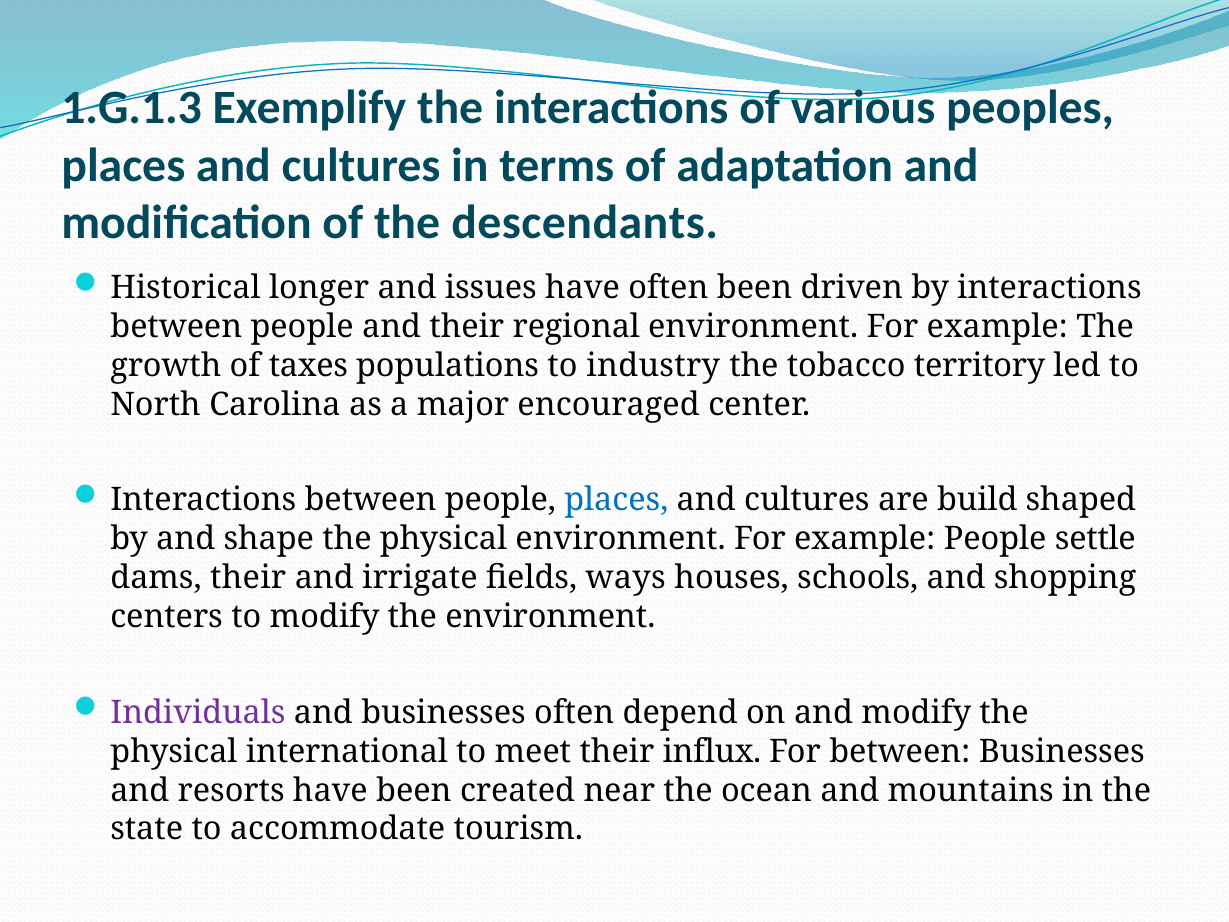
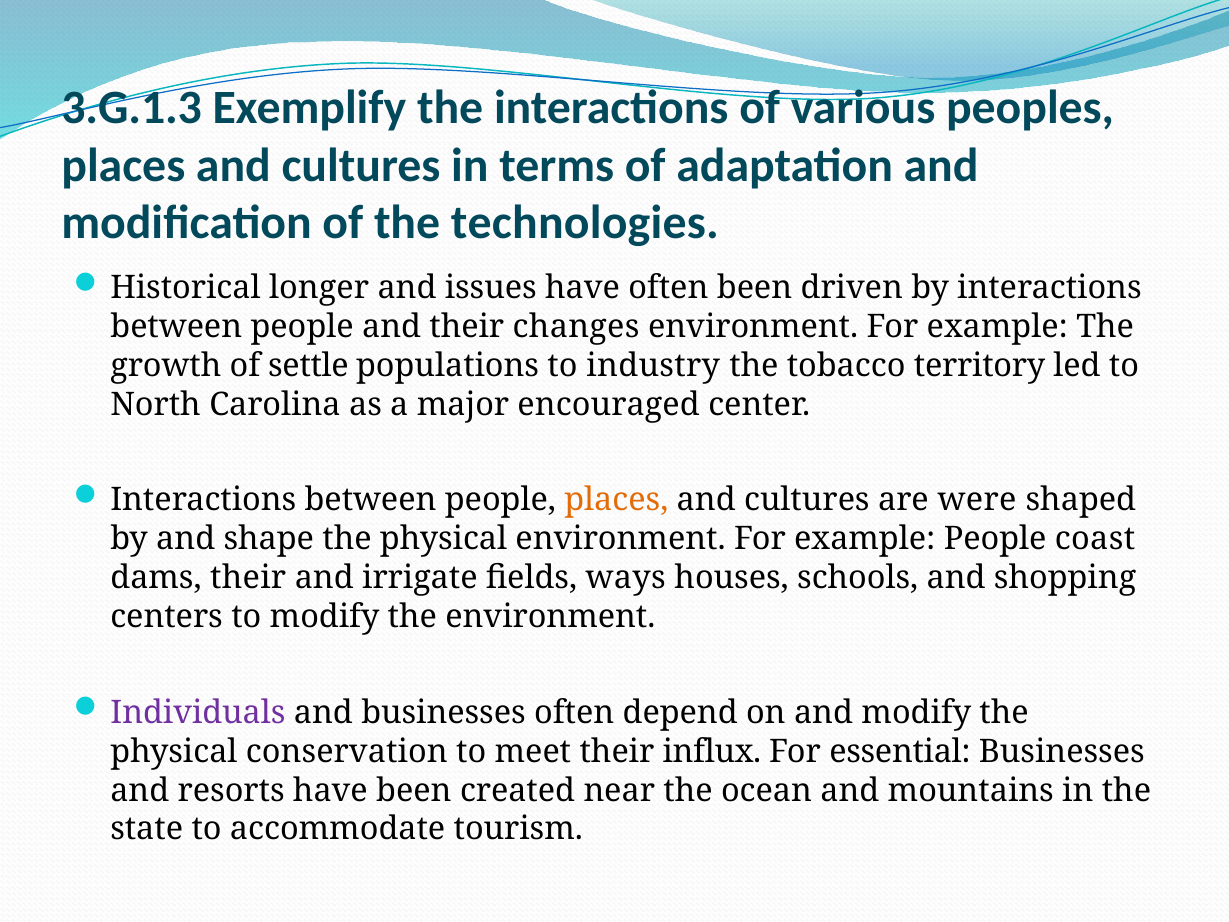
1.G.1.3: 1.G.1.3 -> 3.G.1.3 (132, 108)
descendants: descendants -> technologies (585, 223)
regional: regional -> changes (576, 327)
taxes: taxes -> settle (308, 366)
places colour: blue -> orange (616, 500)
build: build -> were (977, 500)
settle: settle -> coast (1095, 539)
international: international -> conservation (347, 751)
For between: between -> essential (900, 751)
